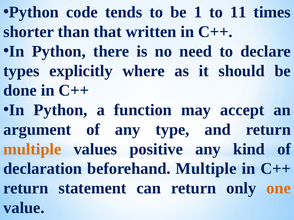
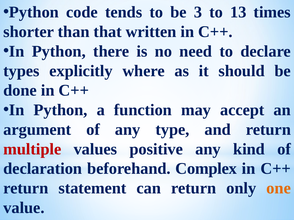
1: 1 -> 3 (198, 12)
11: 11 -> 13 (238, 12)
multiple colour: orange -> red (32, 149)
beforehand Multiple: Multiple -> Complex (206, 169)
